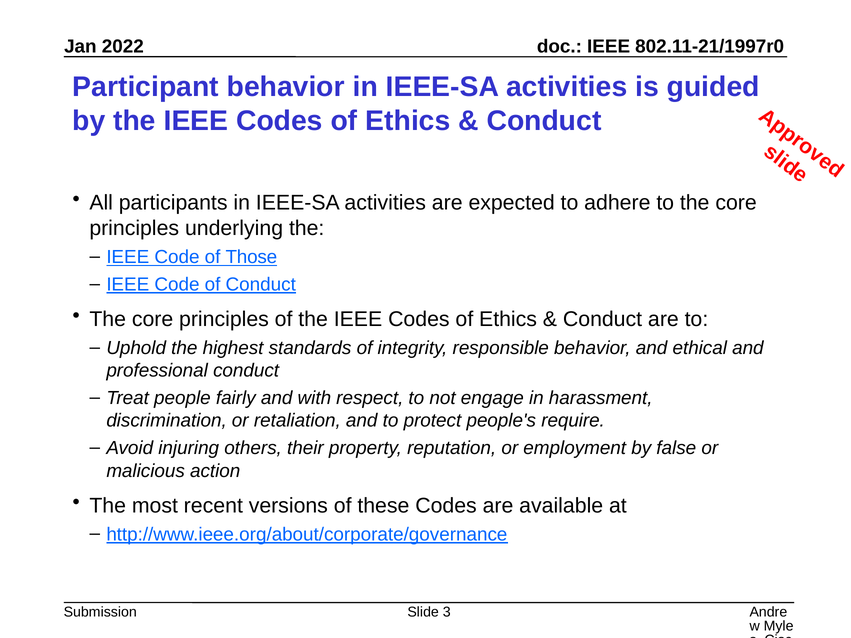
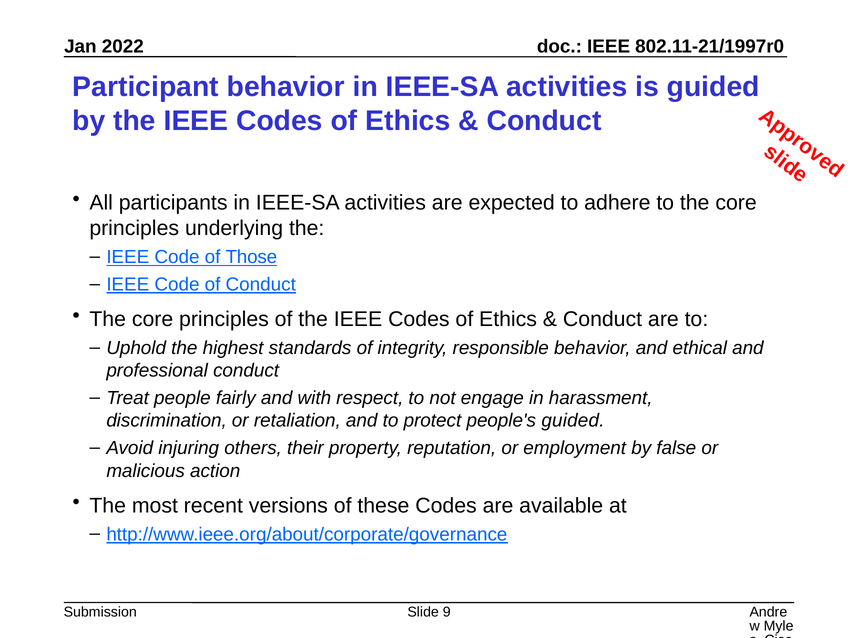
people's require: require -> guided (573, 421)
3: 3 -> 9 (447, 612)
